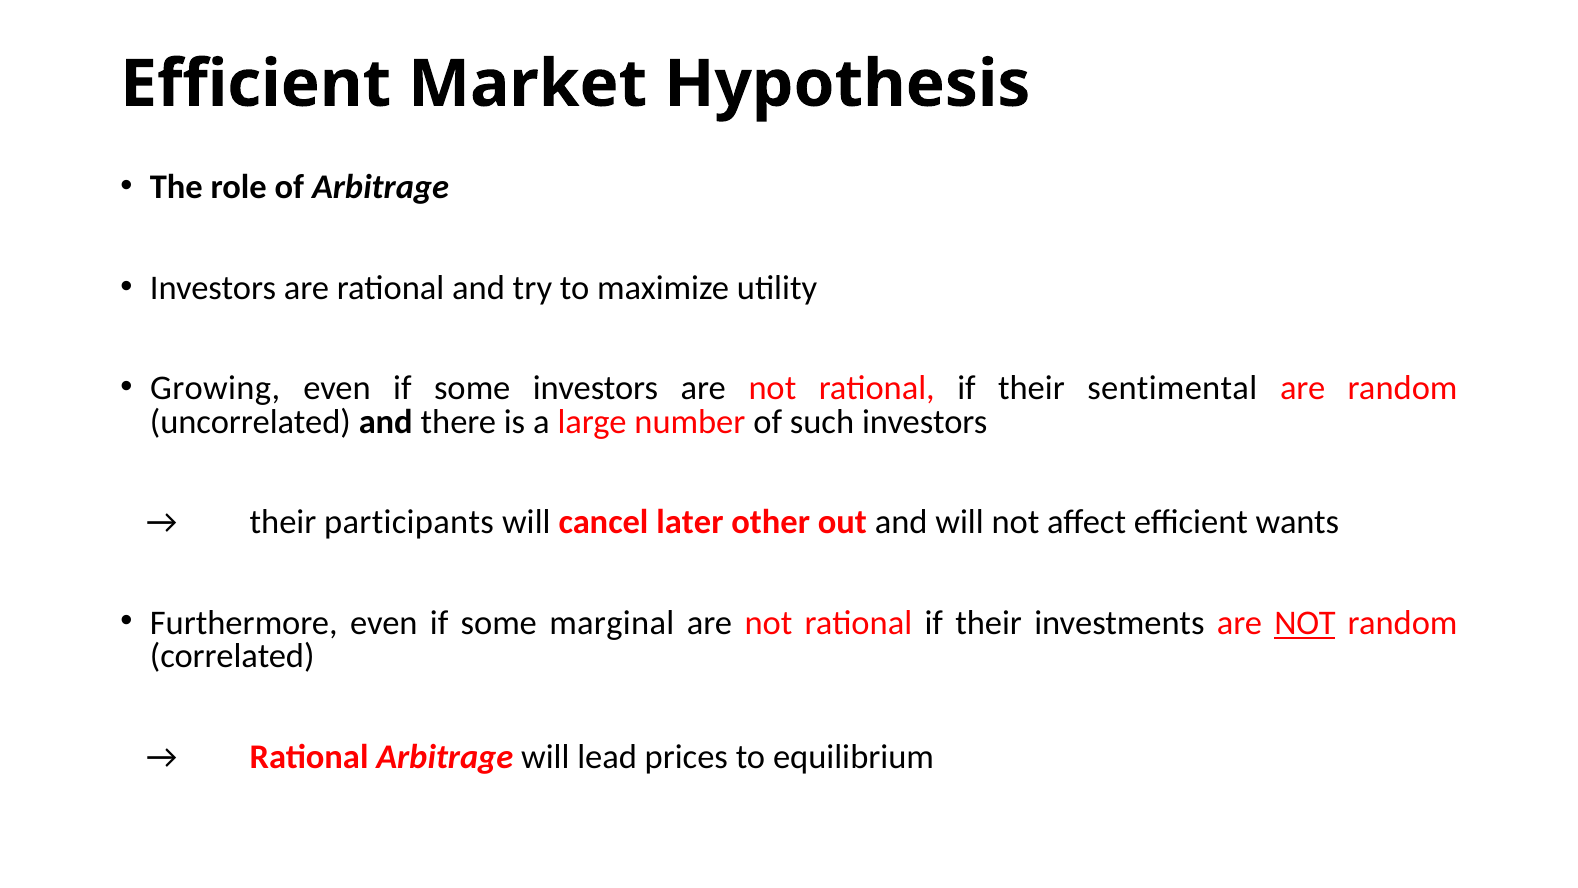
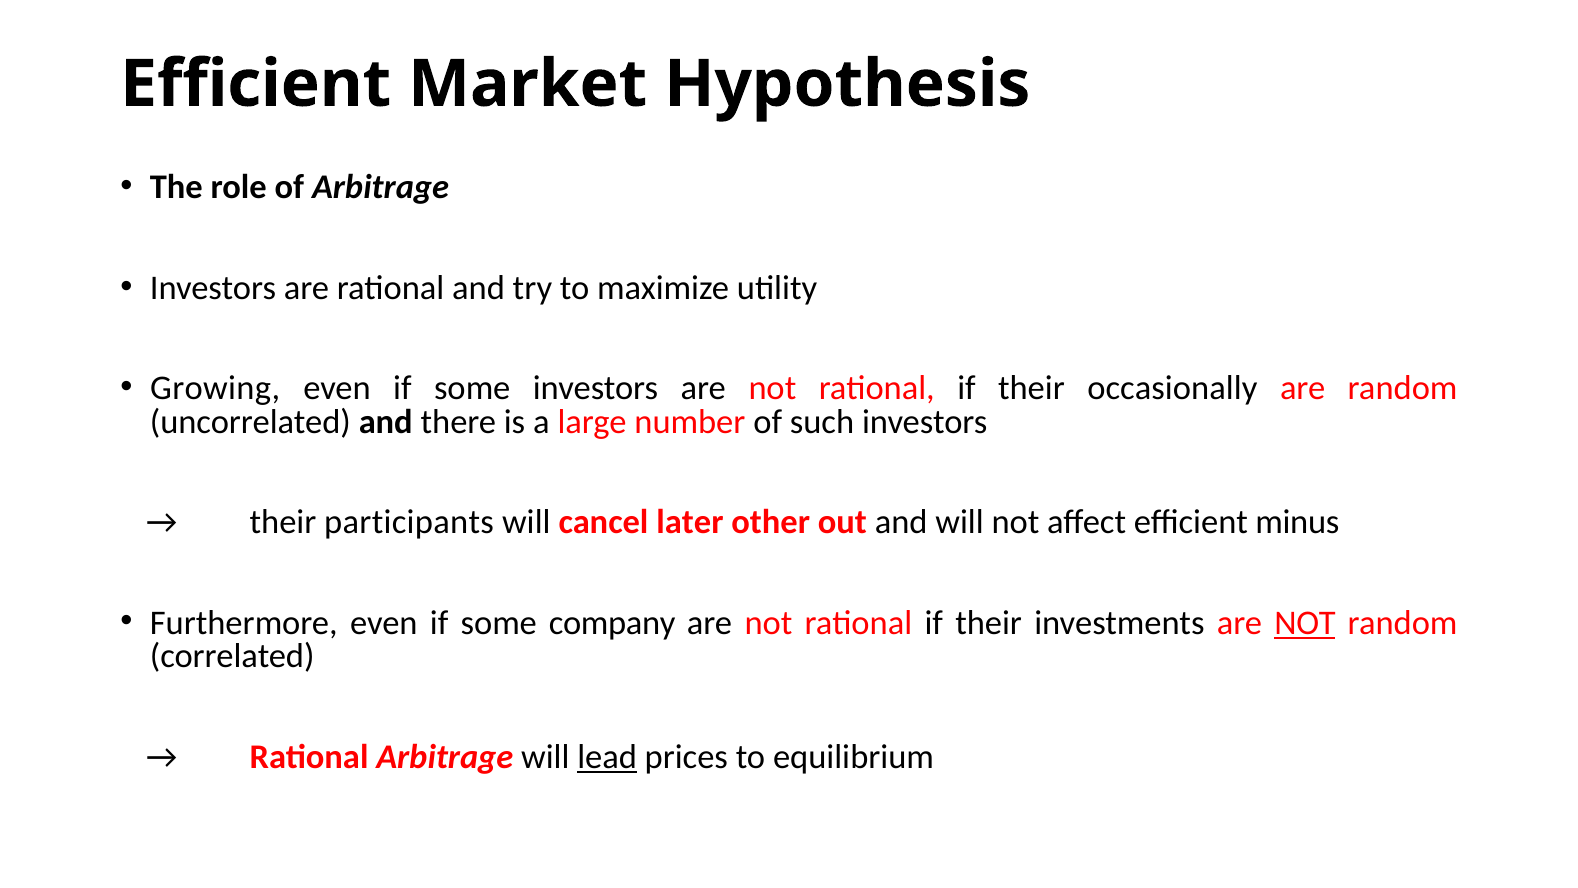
sentimental: sentimental -> occasionally (1172, 388)
wants: wants -> minus (1297, 522)
marginal: marginal -> company (612, 622)
lead underline: none -> present (607, 756)
